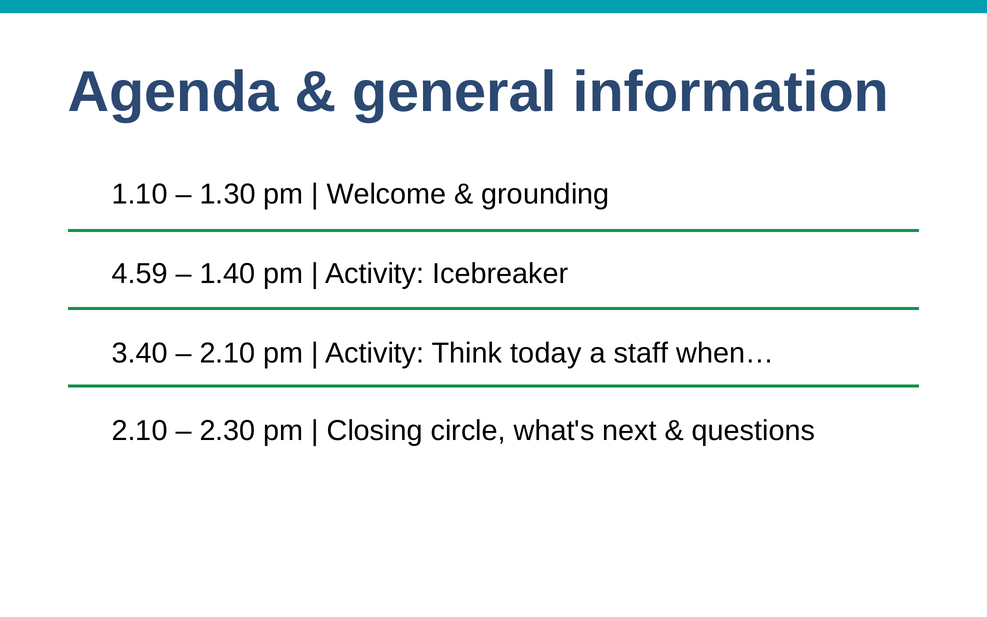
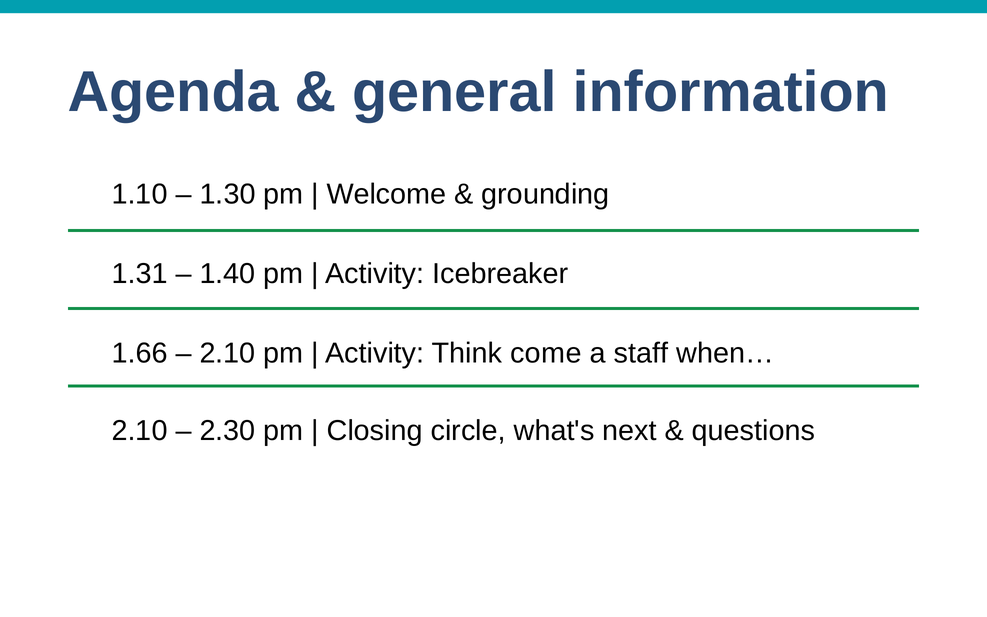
4.59: 4.59 -> 1.31 (140, 274)
3.40: 3.40 -> 1.66 (140, 353)
today: today -> come (546, 353)
